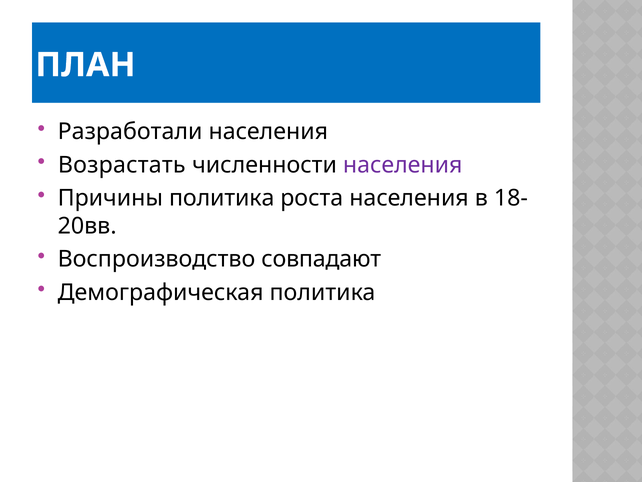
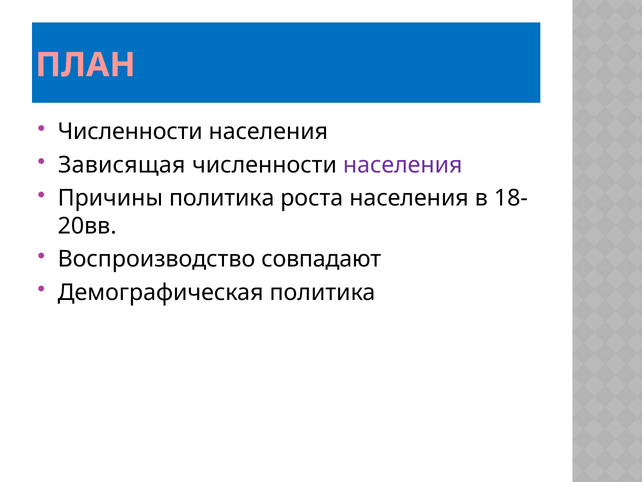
ПЛАН colour: white -> pink (85, 65)
Разработали: Разработали -> Численности (130, 132)
Возрастать: Возрастать -> Зависящая (122, 165)
